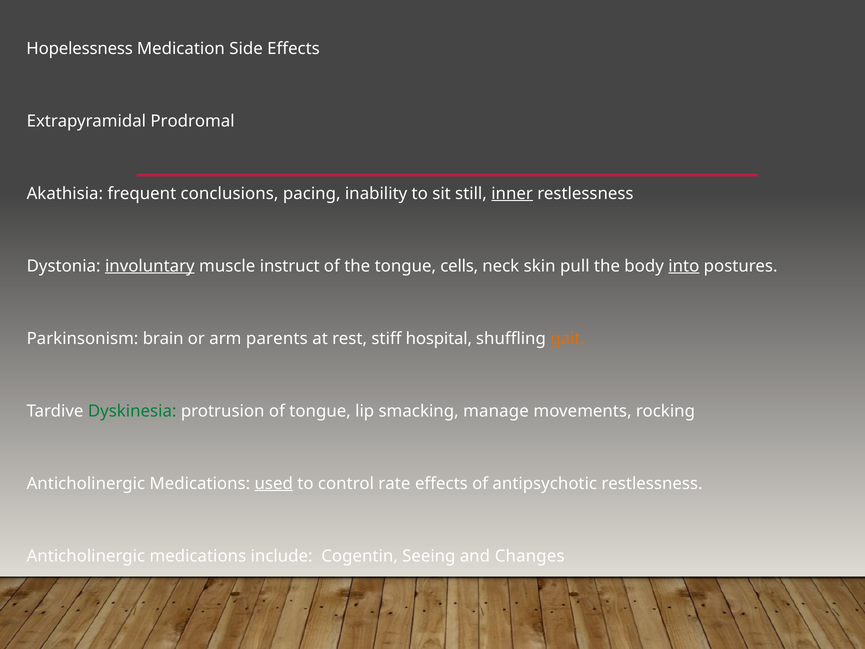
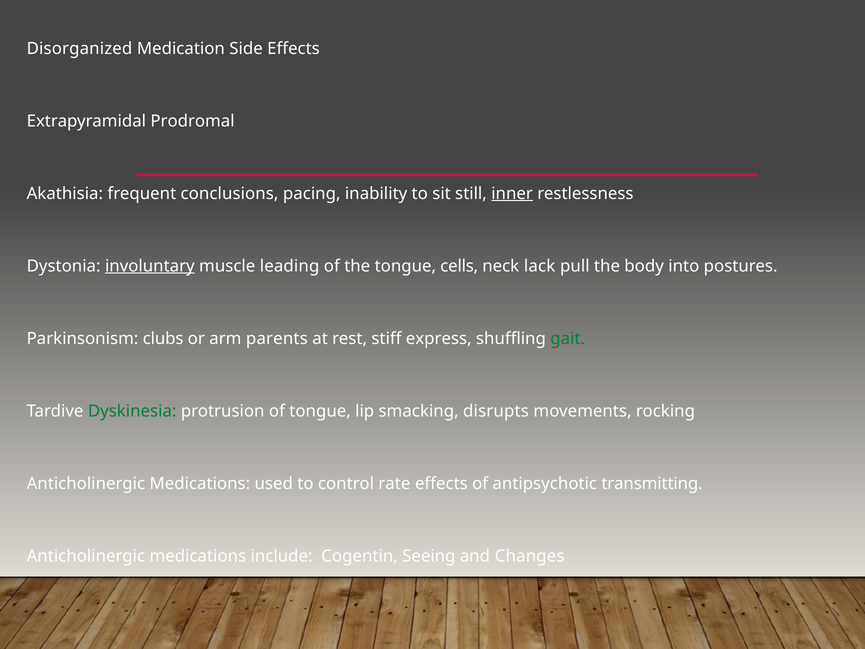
Hopelessness: Hopelessness -> Disorganized (79, 48)
instruct: instruct -> leading (290, 266)
skin: skin -> lack (540, 266)
into underline: present -> none (684, 266)
brain: brain -> clubs (163, 338)
hospital: hospital -> express (439, 338)
gait colour: orange -> green (568, 338)
manage: manage -> disrupts (496, 411)
used underline: present -> none (274, 483)
antipsychotic restlessness: restlessness -> transmitting (652, 483)
